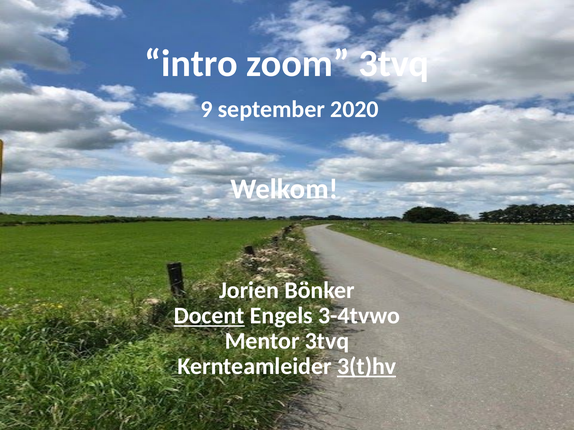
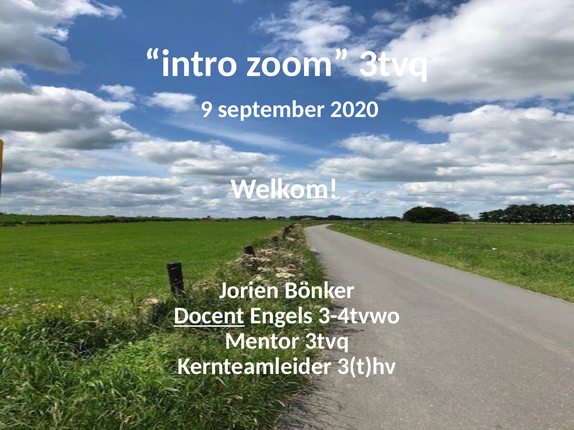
3(t)hv underline: present -> none (367, 367)
